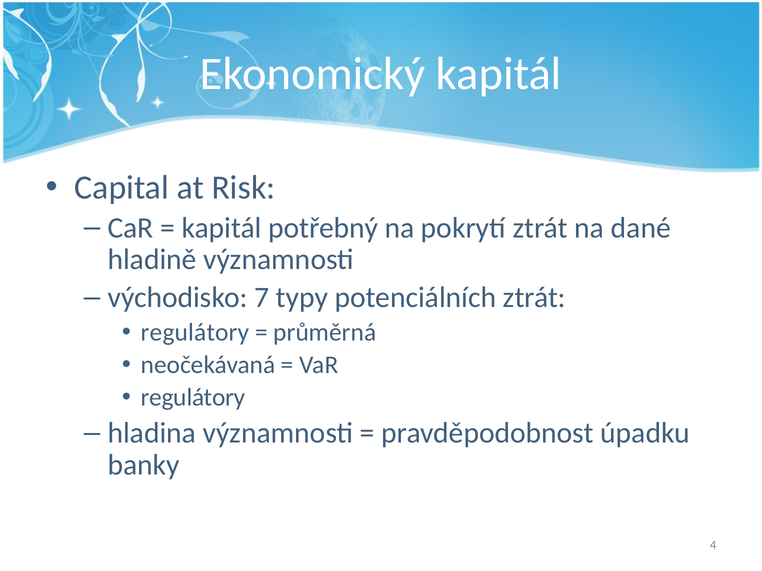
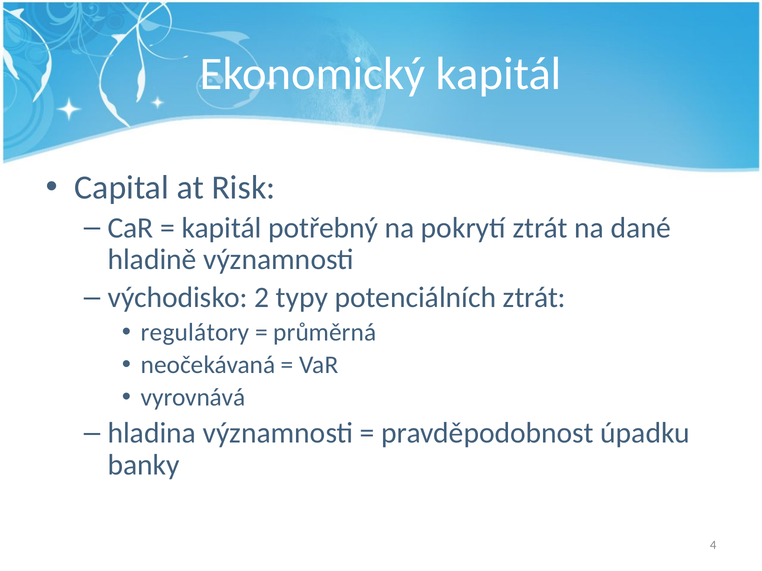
7: 7 -> 2 (262, 298)
regulátory: regulátory -> vyrovnává (193, 398)
